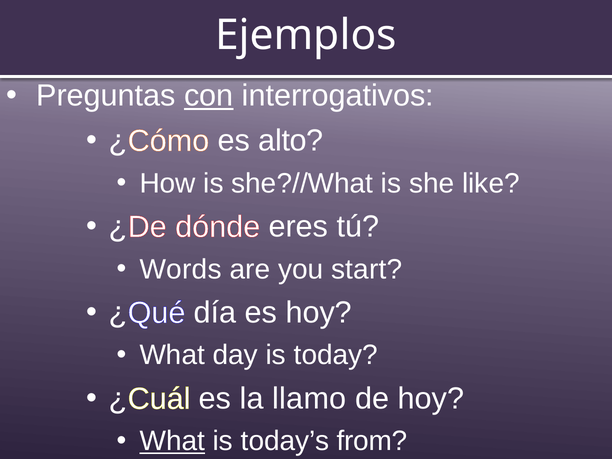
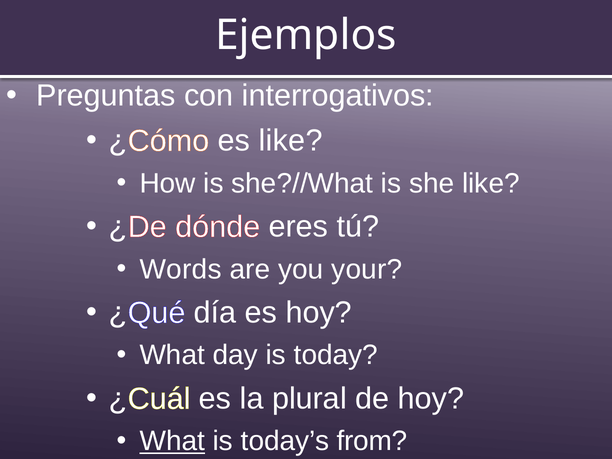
con underline: present -> none (209, 96)
es alto: alto -> like (291, 141)
start: start -> your (367, 269)
llamo: llamo -> plural (309, 399)
